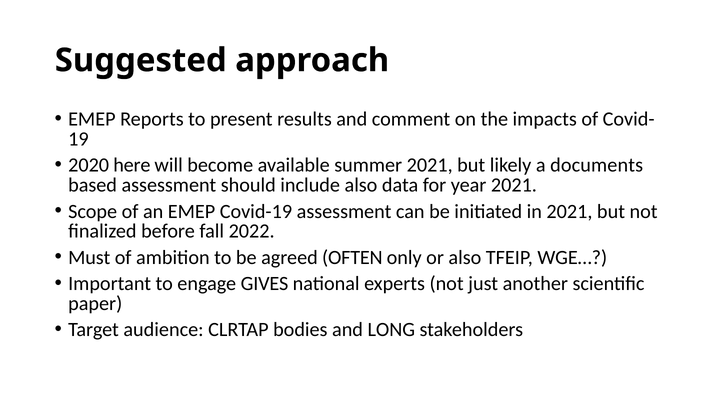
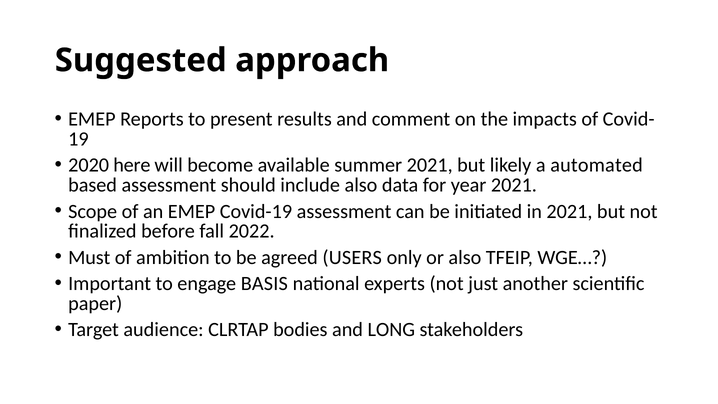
documents: documents -> automated (597, 165)
OFTEN: OFTEN -> USERS (352, 257)
GIVES: GIVES -> BASIS (264, 284)
